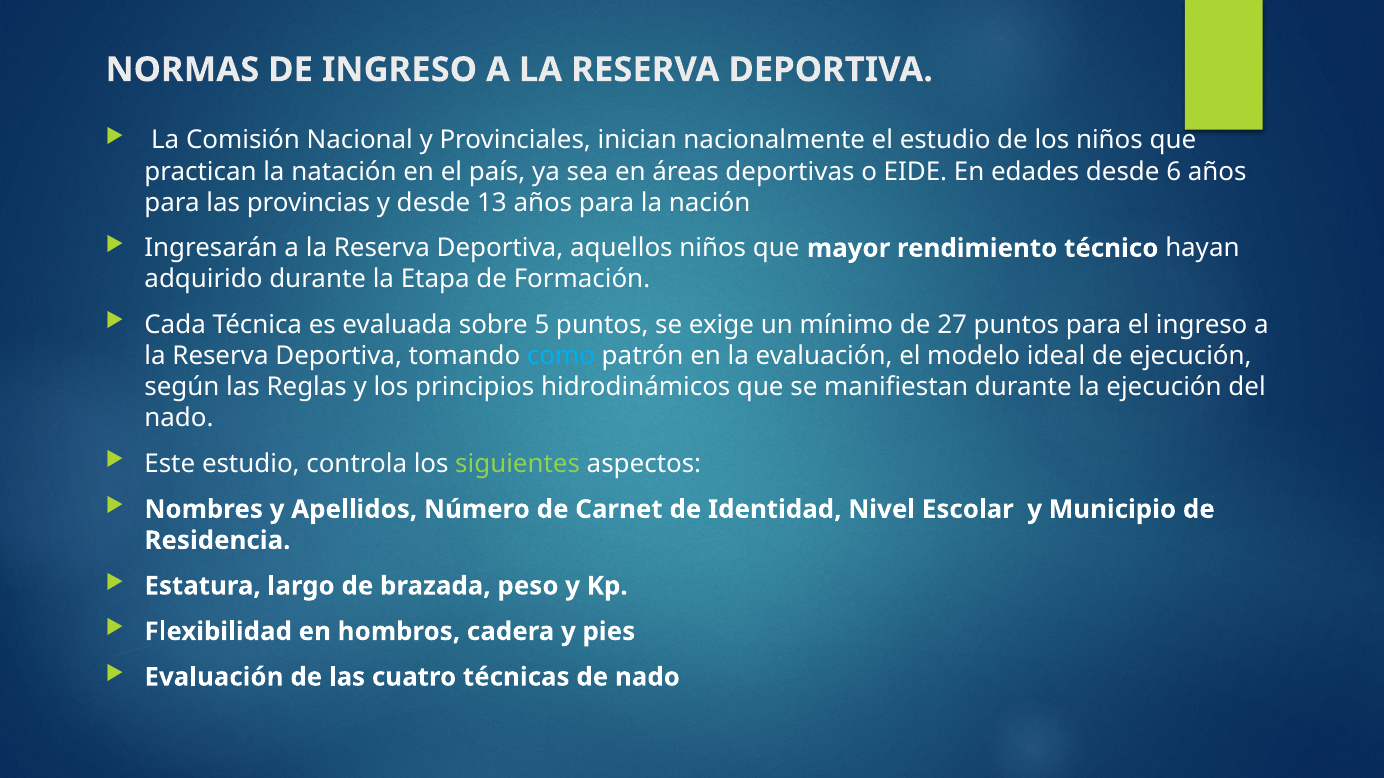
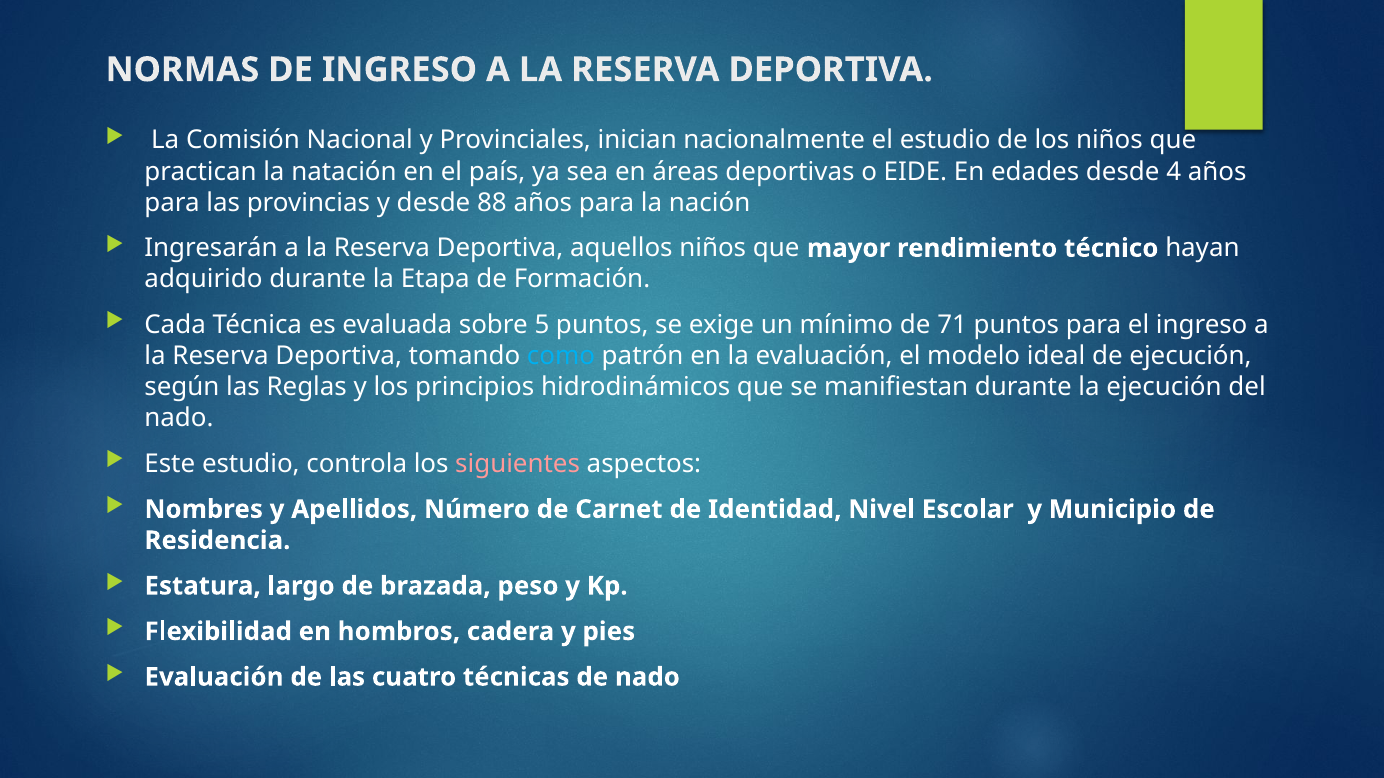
6: 6 -> 4 (1174, 172)
13: 13 -> 88 (492, 203)
27: 27 -> 71 (952, 325)
siguientes colour: light green -> pink (518, 464)
